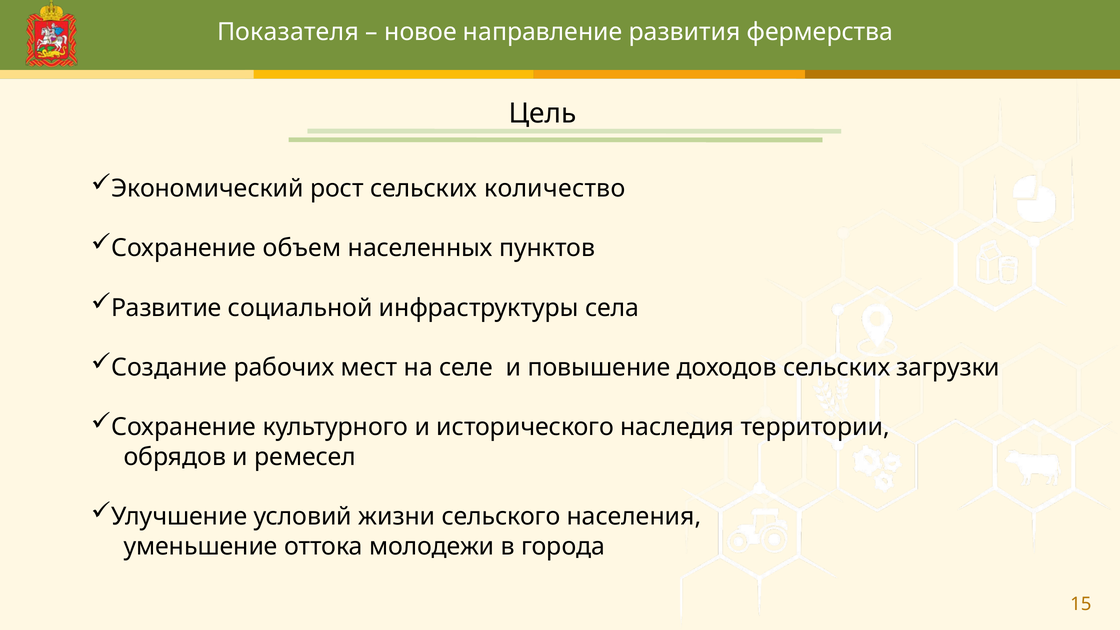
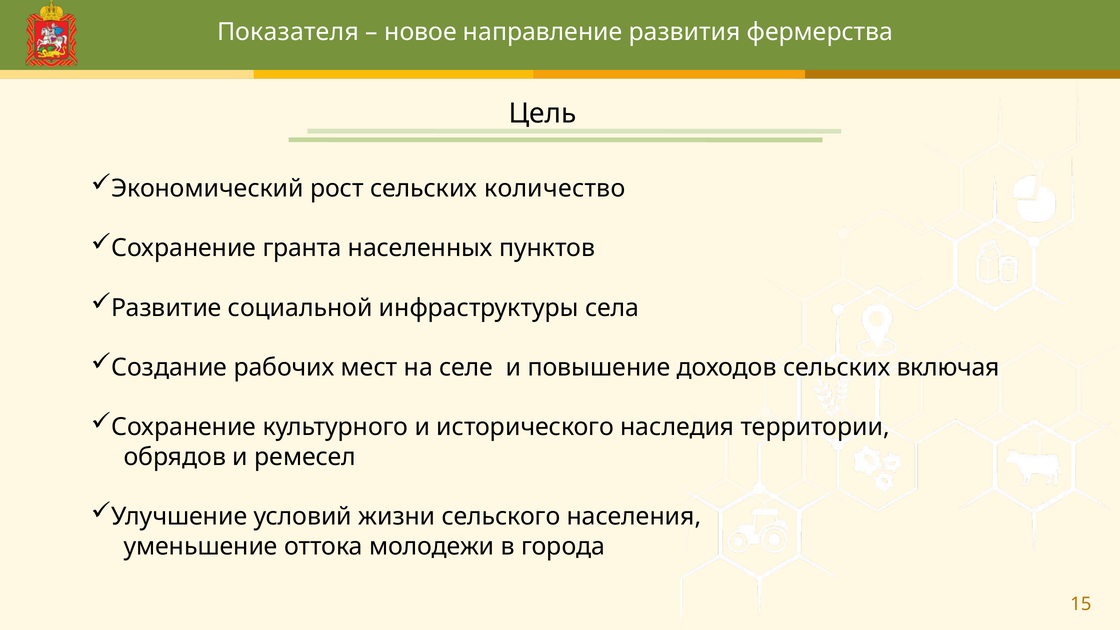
объем: объем -> гранта (302, 248)
загрузки: загрузки -> включая (948, 368)
